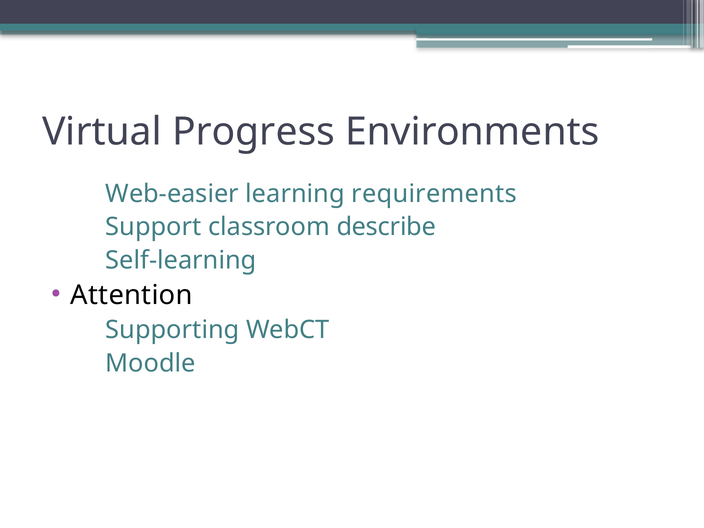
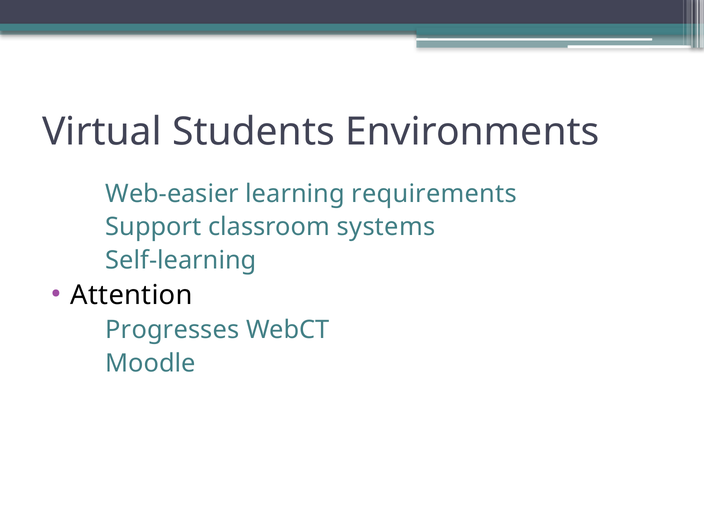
Progress: Progress -> Students (253, 132)
describe: describe -> systems (386, 227)
Supporting: Supporting -> Progresses (172, 330)
